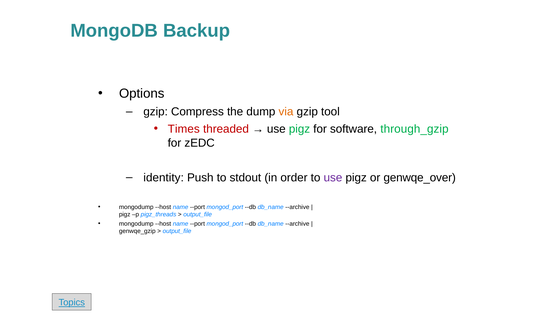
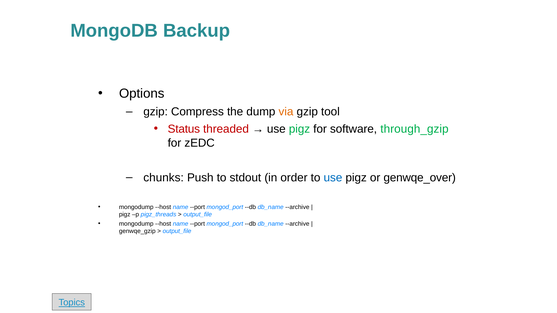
Times: Times -> Status (184, 129)
identity: identity -> chunks (164, 178)
use colour: purple -> blue (333, 178)
